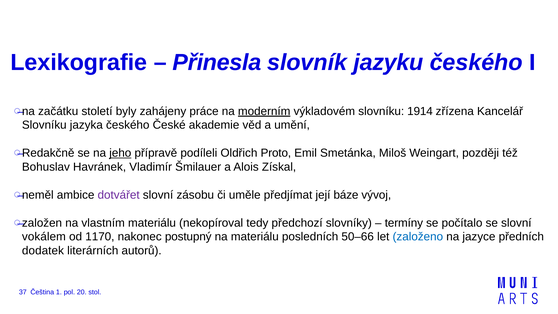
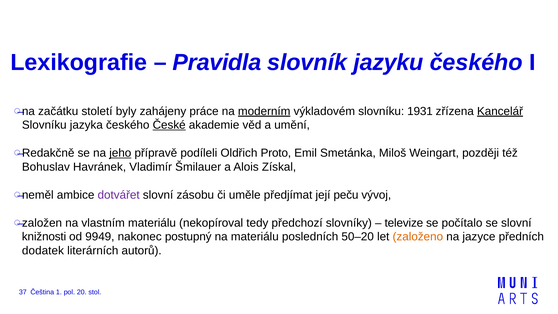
Přinesla: Přinesla -> Pravidla (217, 63)
1914: 1914 -> 1931 (420, 111)
Kancelář underline: none -> present (500, 111)
České underline: none -> present (169, 125)
báze: báze -> peču (346, 195)
termíny: termíny -> televize (404, 223)
vokálem: vokálem -> knižnosti (44, 237)
1170: 1170 -> 9949 (100, 237)
50–66: 50–66 -> 50–20 (358, 237)
založeno colour: blue -> orange (418, 237)
